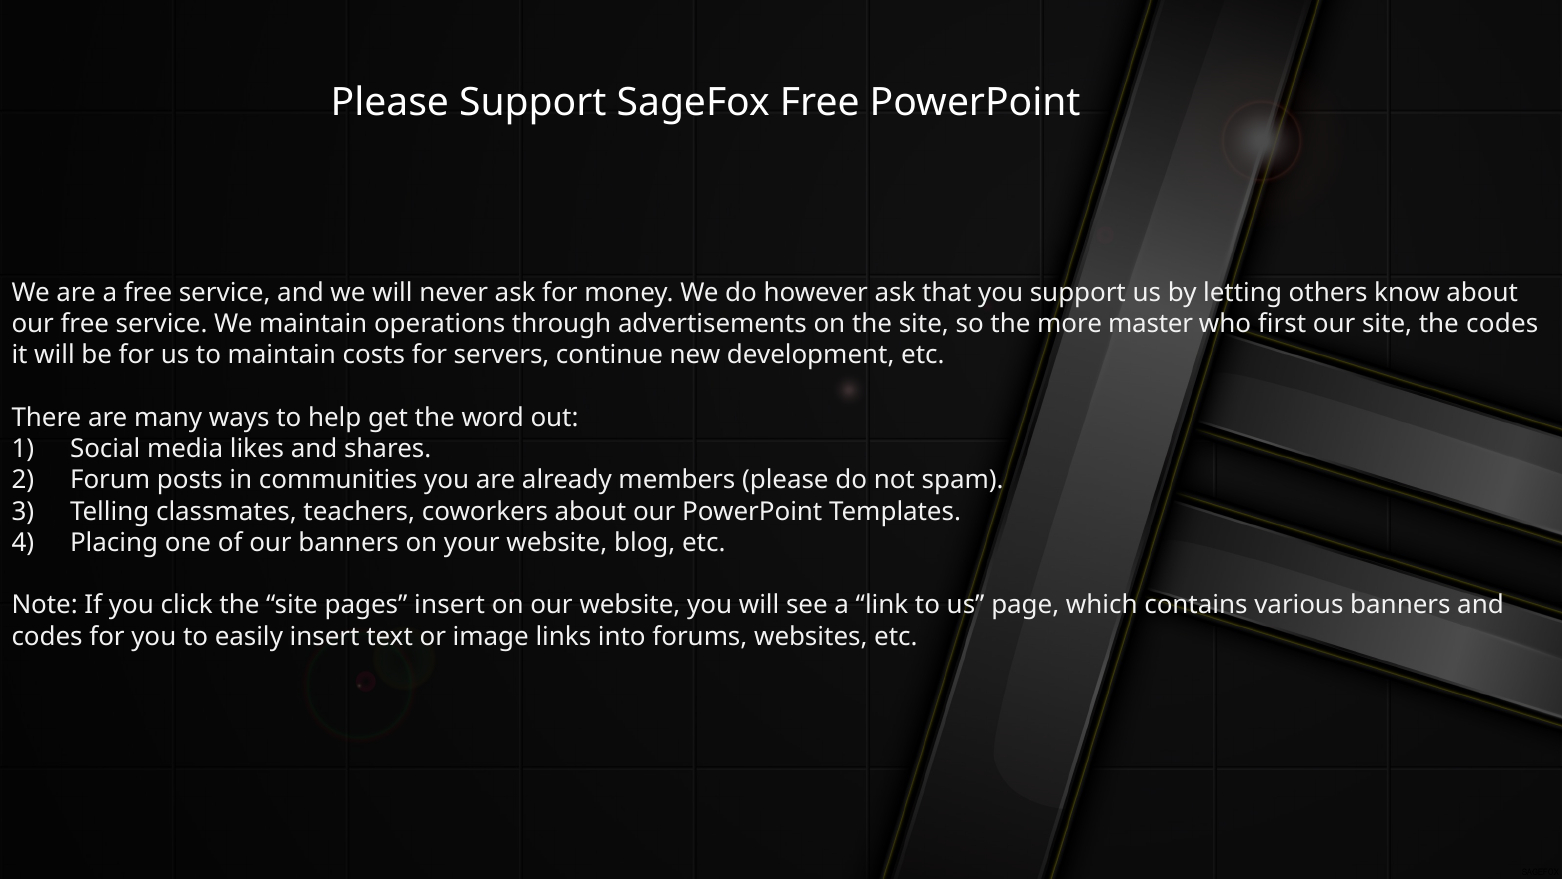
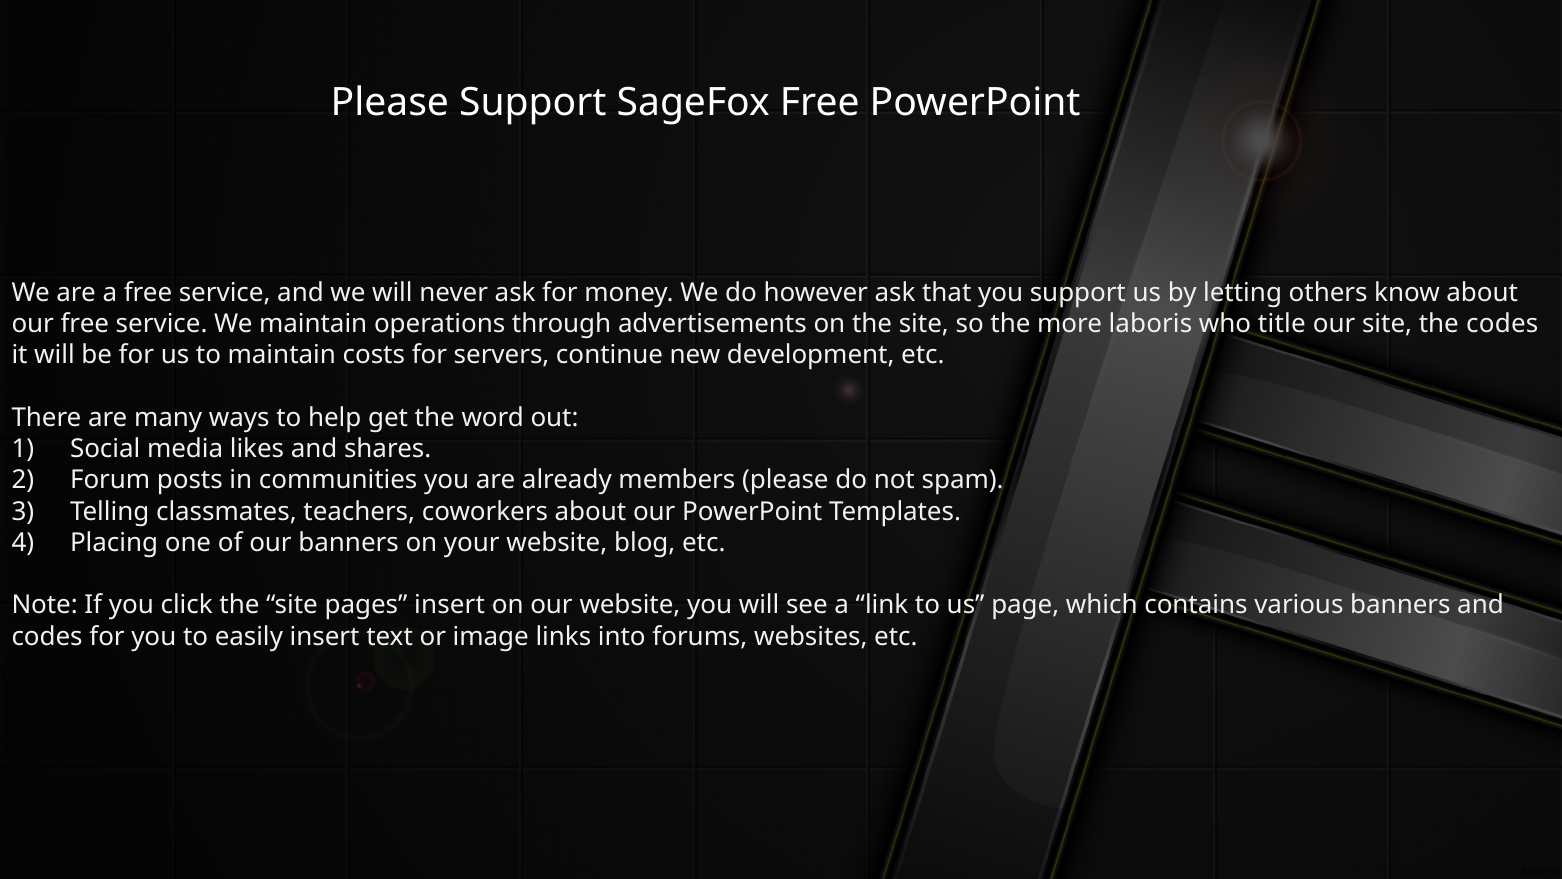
master: master -> laboris (1150, 324)
first: first -> title (1282, 324)
